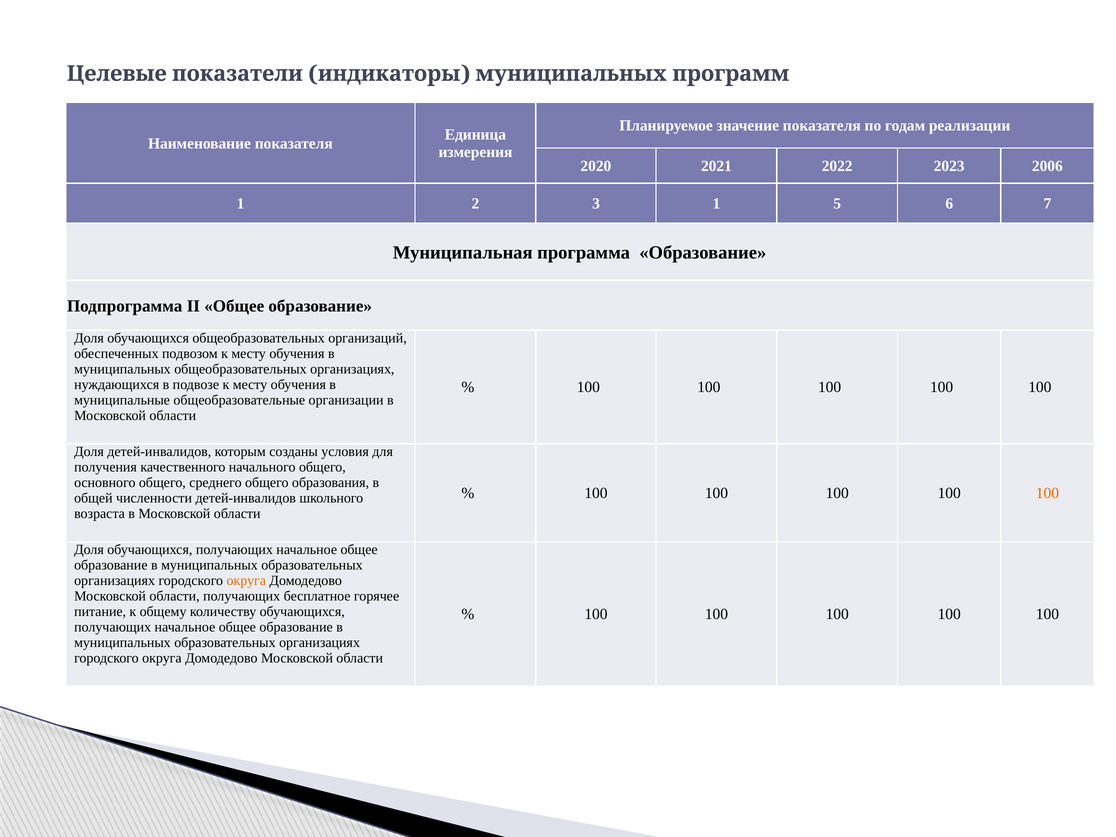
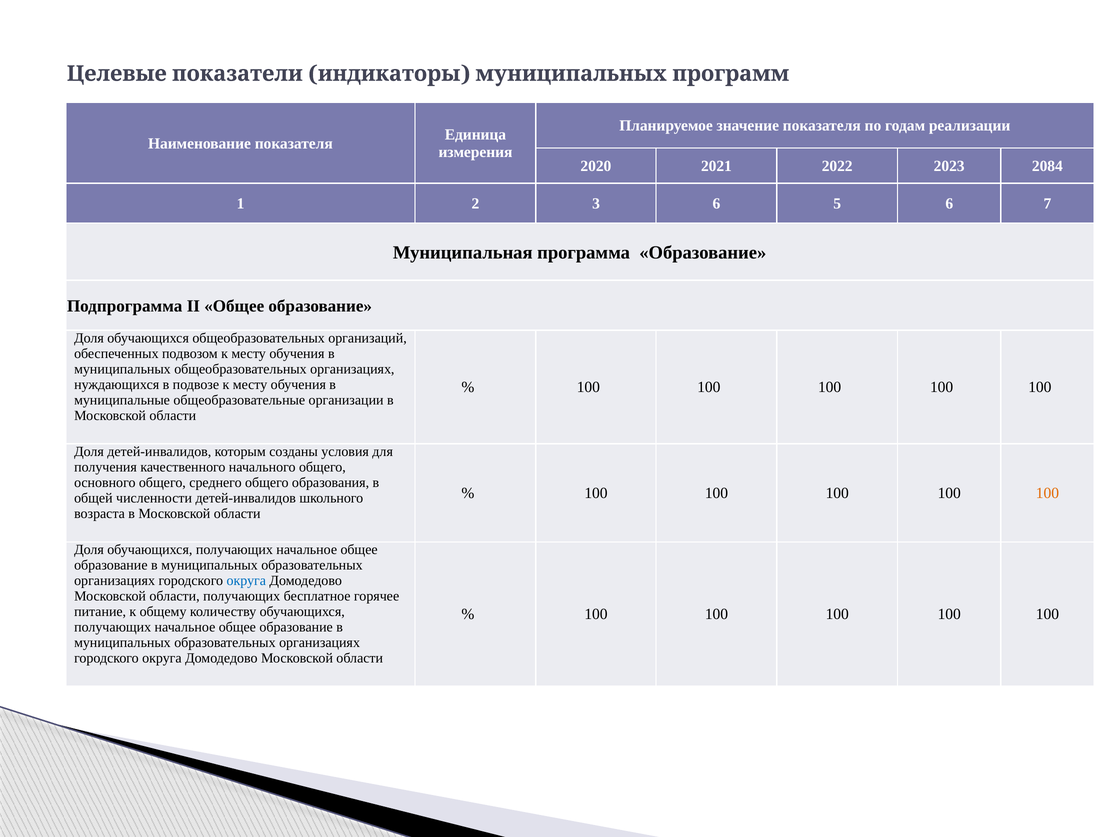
2006: 2006 -> 2084 (1047, 166)
3 1: 1 -> 6 (716, 204)
округа colour: orange -> blue (246, 581)
